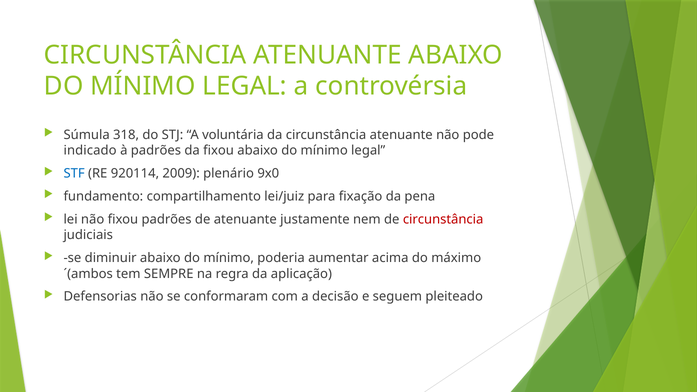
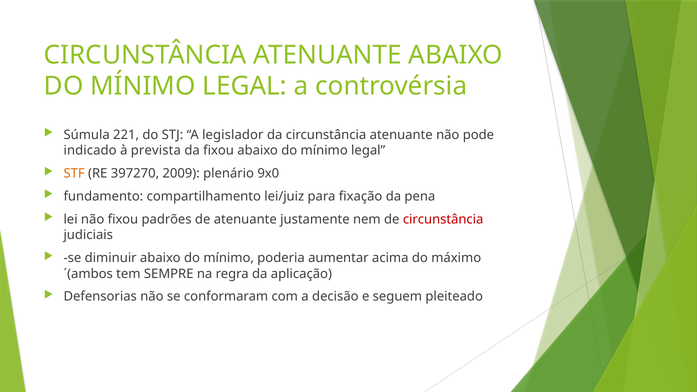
318: 318 -> 221 (126, 135)
voluntária: voluntária -> legislador (233, 135)
à padrões: padrões -> prevista (156, 151)
STF colour: blue -> orange (74, 174)
920114: 920114 -> 397270 (135, 174)
